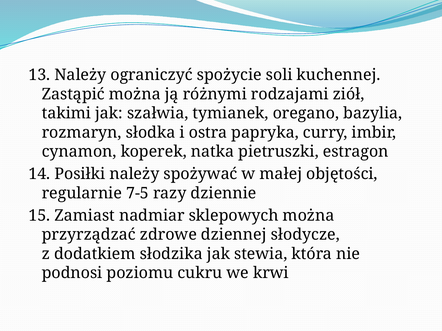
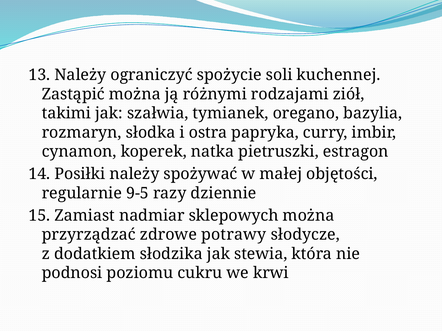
7-5: 7-5 -> 9-5 (138, 193)
dziennej: dziennej -> potrawy (234, 235)
